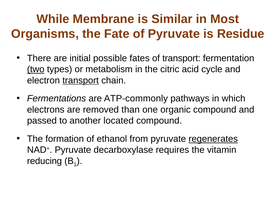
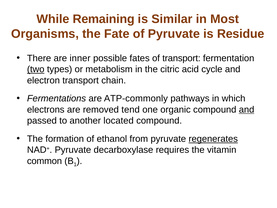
Membrane: Membrane -> Remaining (104, 19)
initial: initial -> inner (80, 58)
transport underline: present -> none (81, 80)
than: than -> tend (131, 110)
and underline: none -> present (247, 110)
reducing: reducing -> common (44, 161)
